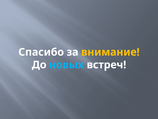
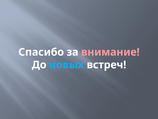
внимание colour: yellow -> pink (110, 52)
